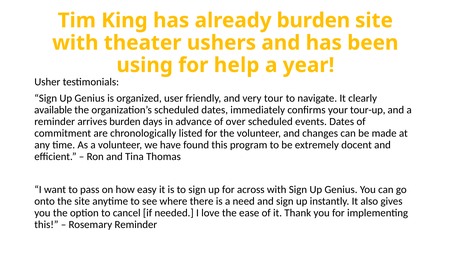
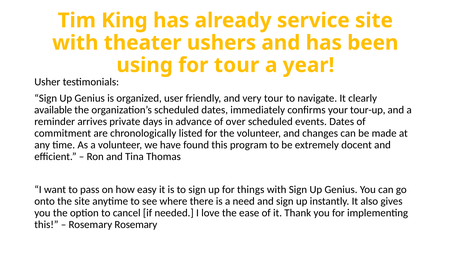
already burden: burden -> service (313, 20)
for help: help -> tour (237, 65)
arrives burden: burden -> private (125, 121)
across: across -> things (251, 189)
Rosemary Reminder: Reminder -> Rosemary (136, 224)
